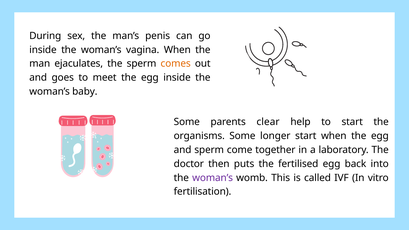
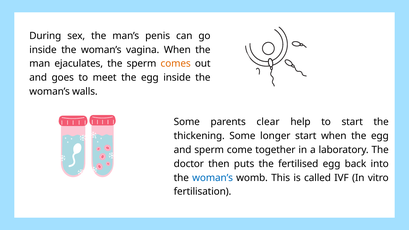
baby: baby -> walls (85, 92)
organisms: organisms -> thickening (199, 136)
woman’s colour: purple -> blue (213, 178)
